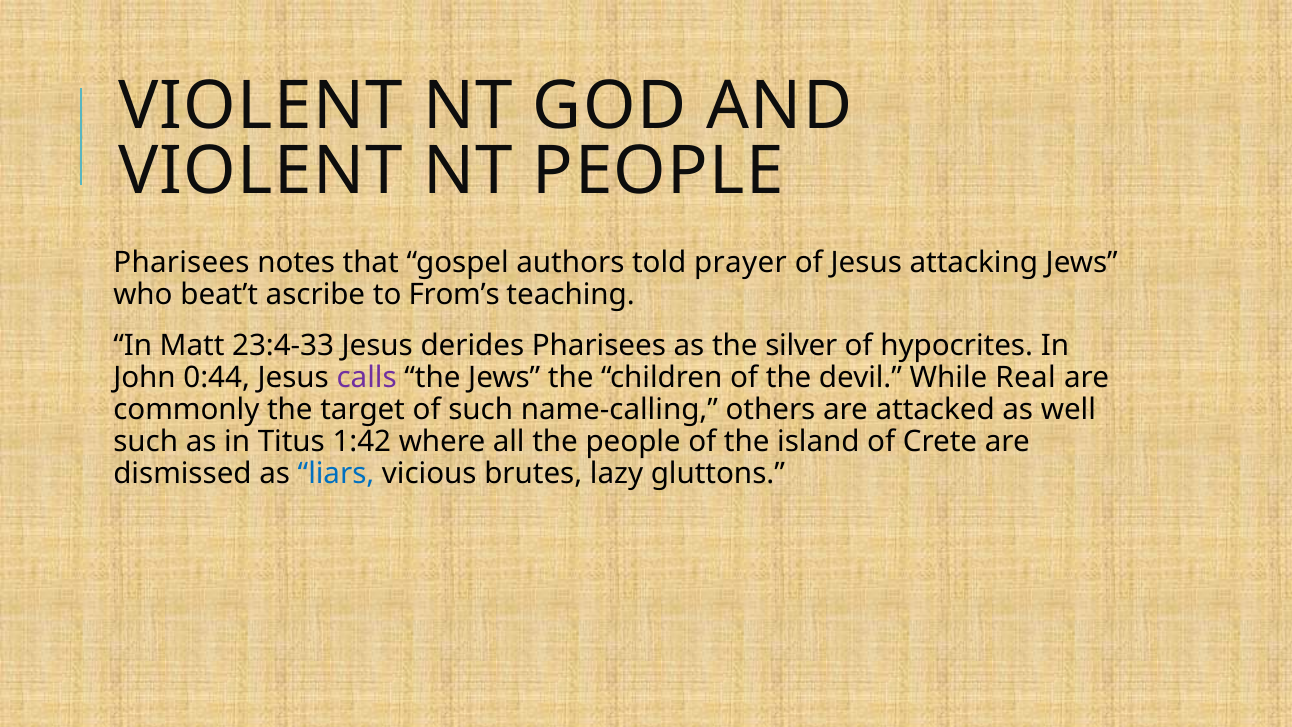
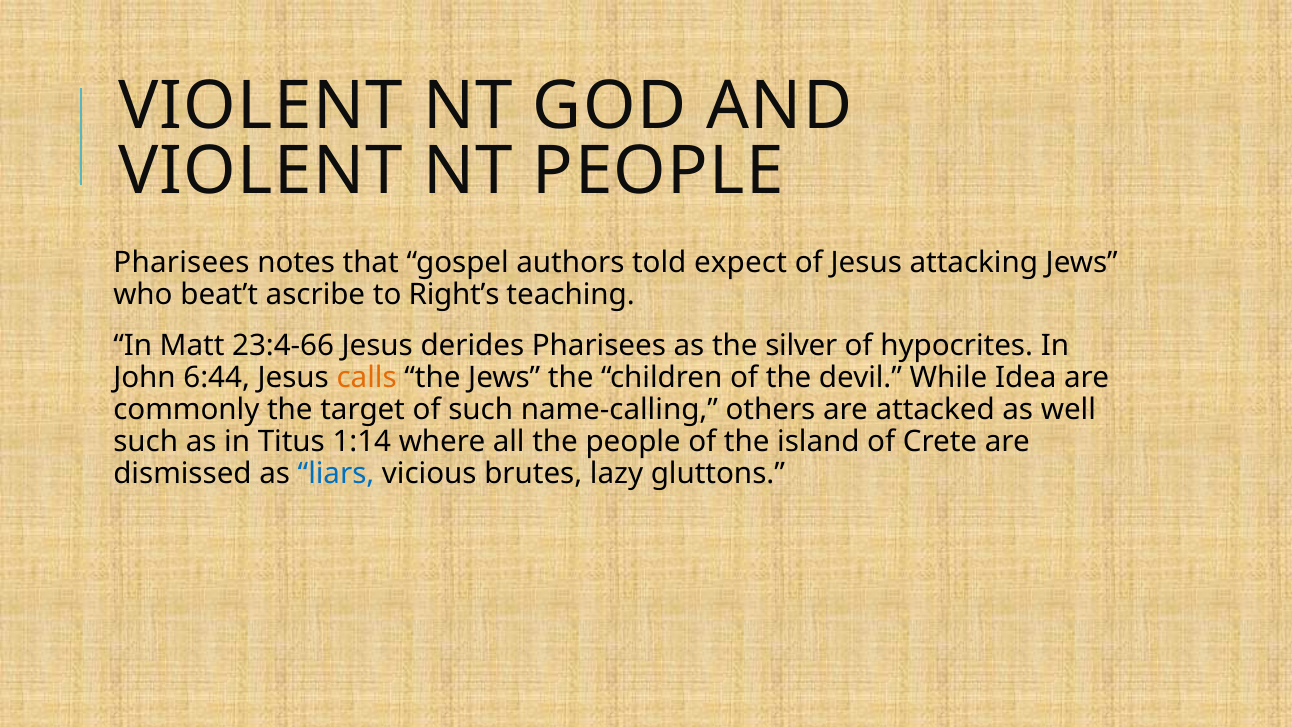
prayer: prayer -> expect (741, 263)
From’s: From’s -> Right’s (454, 295)
23:4-33: 23:4-33 -> 23:4-66 (283, 346)
0:44: 0:44 -> 6:44 (217, 378)
calls colour: purple -> orange (367, 378)
Real: Real -> Idea (1026, 378)
1:42: 1:42 -> 1:14 (362, 442)
